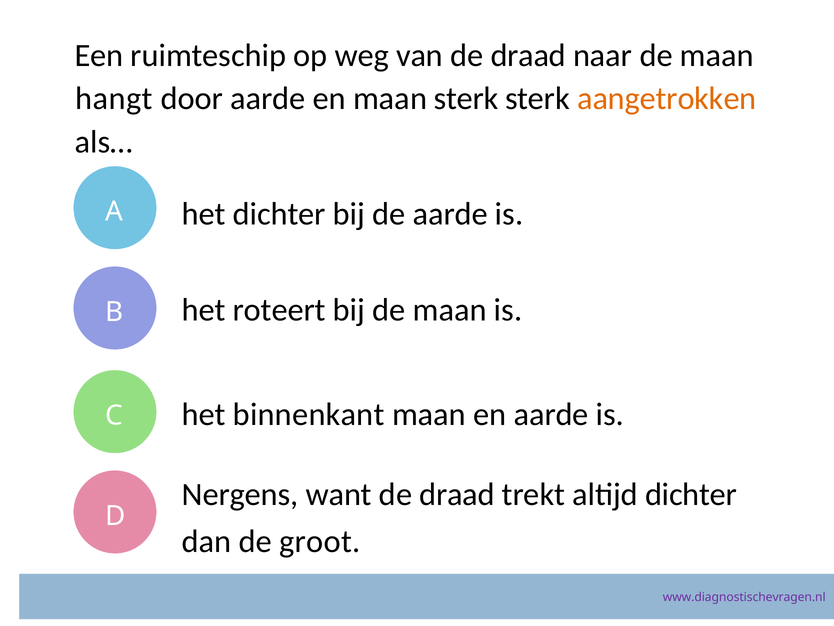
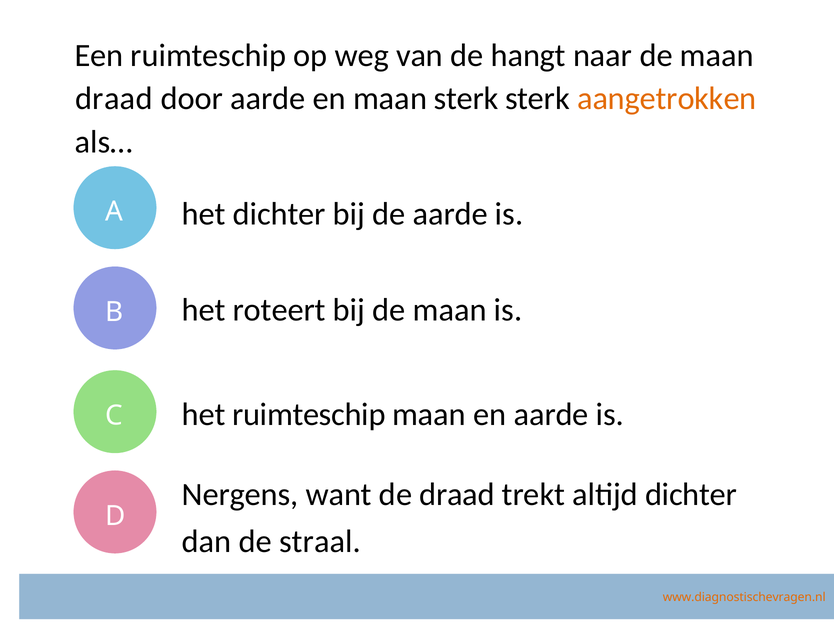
van de draad: draad -> hangt (528, 55)
hangt: hangt -> draad (114, 99)
het binnenkant: binnenkant -> ruimteschip (309, 414)
groot: groot -> straal (320, 541)
www.diagnostischevragen.nl colour: purple -> orange (744, 597)
